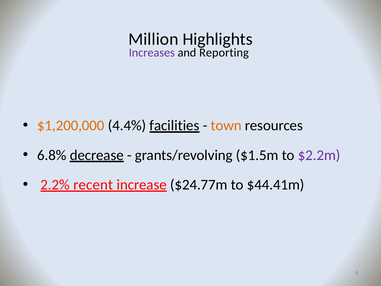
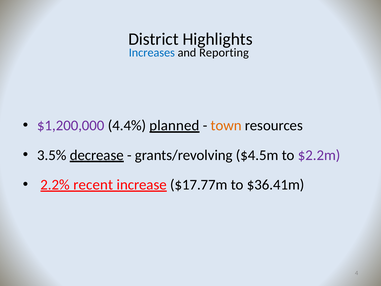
Million: Million -> District (153, 39)
Increases colour: purple -> blue (152, 53)
$1,200,000 colour: orange -> purple (71, 125)
facilities: facilities -> planned (174, 125)
6.8%: 6.8% -> 3.5% (52, 155)
$1.5m: $1.5m -> $4.5m (257, 155)
$24.77m: $24.77m -> $17.77m (199, 185)
$44.41m: $44.41m -> $36.41m (276, 185)
